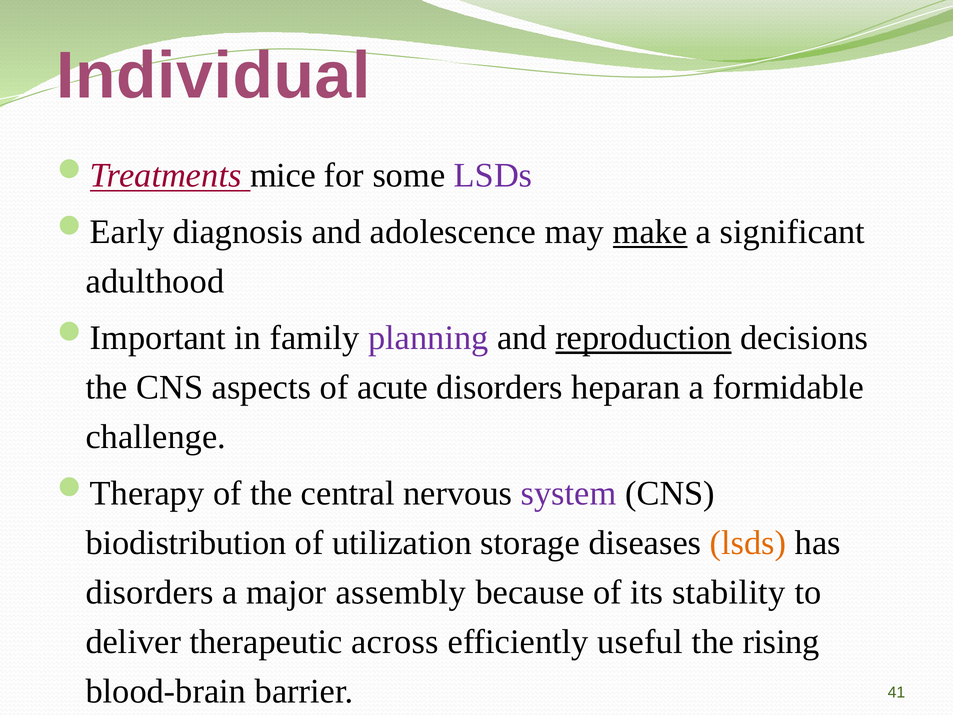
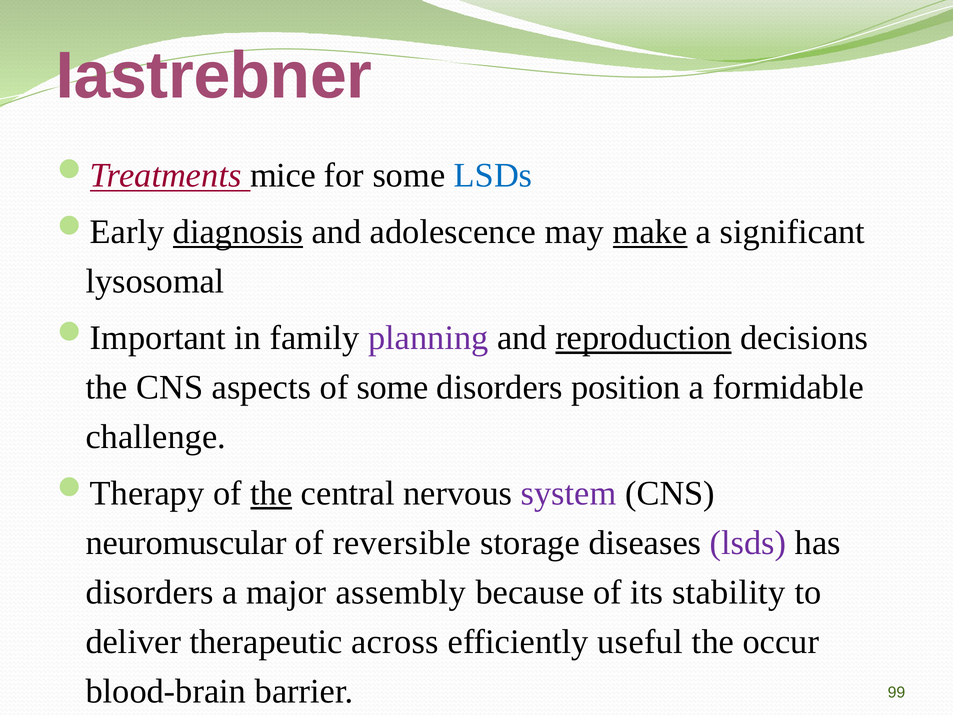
Individual: Individual -> Iastrebner (214, 76)
LSDs colour: purple -> blue (493, 176)
diagnosis underline: none -> present (238, 232)
adulthood: adulthood -> lysosomal (155, 281)
of acute: acute -> some (393, 387)
heparan: heparan -> position (626, 387)
the underline: none -> present (271, 493)
biodistribution: biodistribution -> neuromuscular (186, 543)
utilization: utilization -> reversible (402, 543)
lsds colour: orange -> purple (748, 543)
rising: rising -> occur (781, 642)
41: 41 -> 99 (897, 692)
